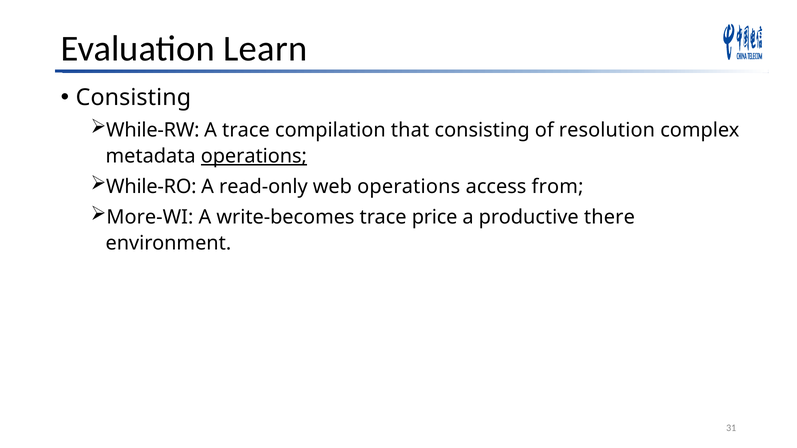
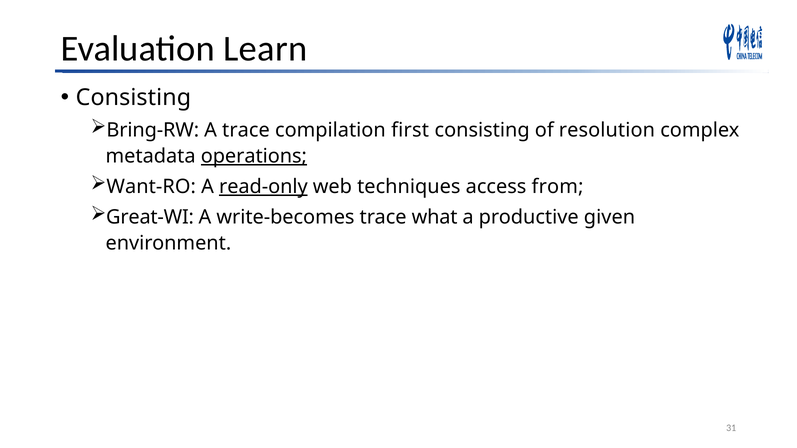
While-RW: While-RW -> Bring-RW (153, 130)
that: that -> first (410, 130)
While-RO: While-RO -> Want-RO (151, 187)
read-only underline: none -> present (263, 187)
web operations: operations -> techniques (409, 187)
More-WI: More-WI -> Great-WI (150, 217)
price: price -> what (435, 217)
there: there -> given (609, 217)
